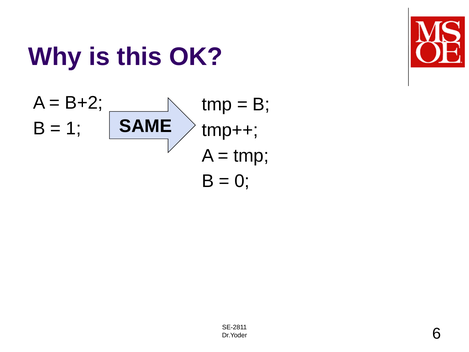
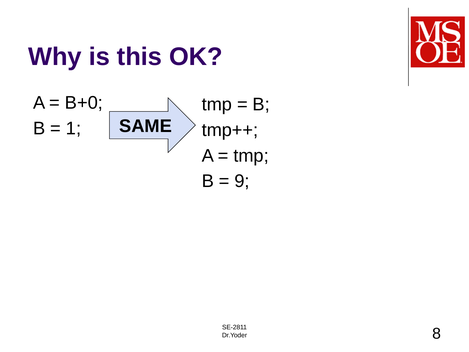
B+2: B+2 -> B+0 (84, 103)
0: 0 -> 9 (242, 181)
6: 6 -> 8 (437, 333)
